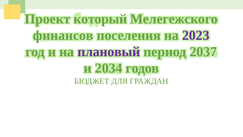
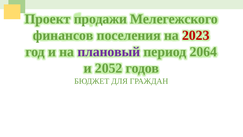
который: который -> продажи (100, 19)
2023 colour: purple -> red (196, 35)
2037: 2037 -> 2064 (203, 52)
2034: 2034 -> 2052 (109, 68)
